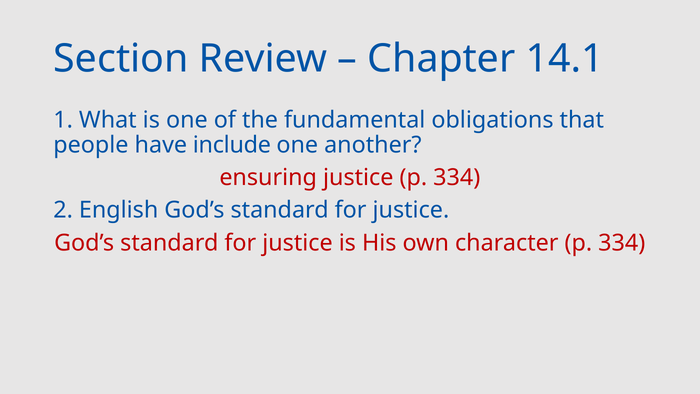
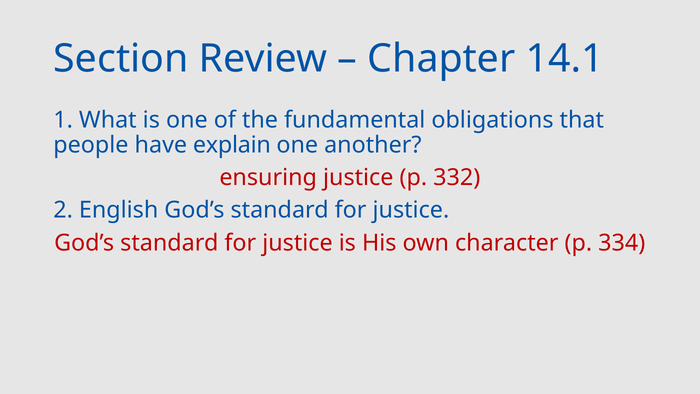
include: include -> explain (232, 145)
justice p 334: 334 -> 332 (457, 178)
